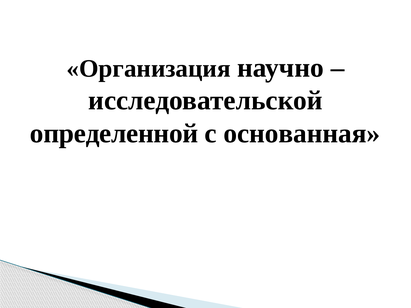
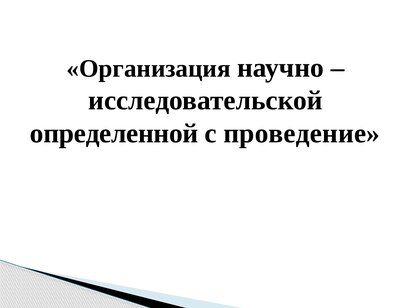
основанная: основанная -> проведение (302, 134)
